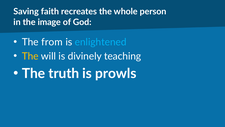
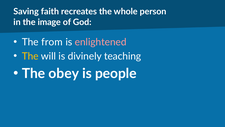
enlightened colour: light blue -> pink (101, 42)
truth: truth -> obey (64, 73)
prowls: prowls -> people (116, 73)
